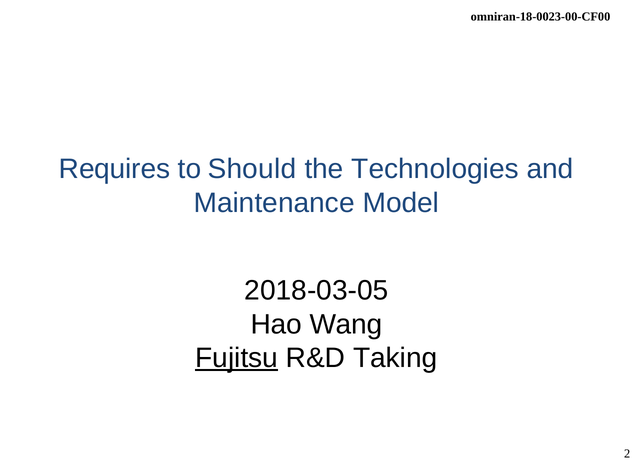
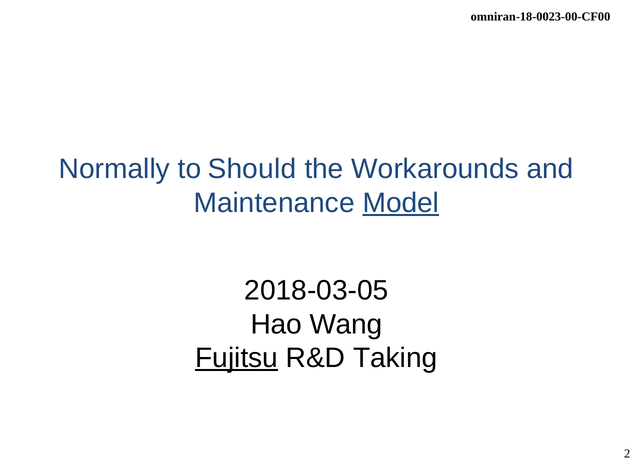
Requires: Requires -> Normally (114, 169)
Technologies: Technologies -> Workarounds (435, 169)
Model underline: none -> present (401, 203)
